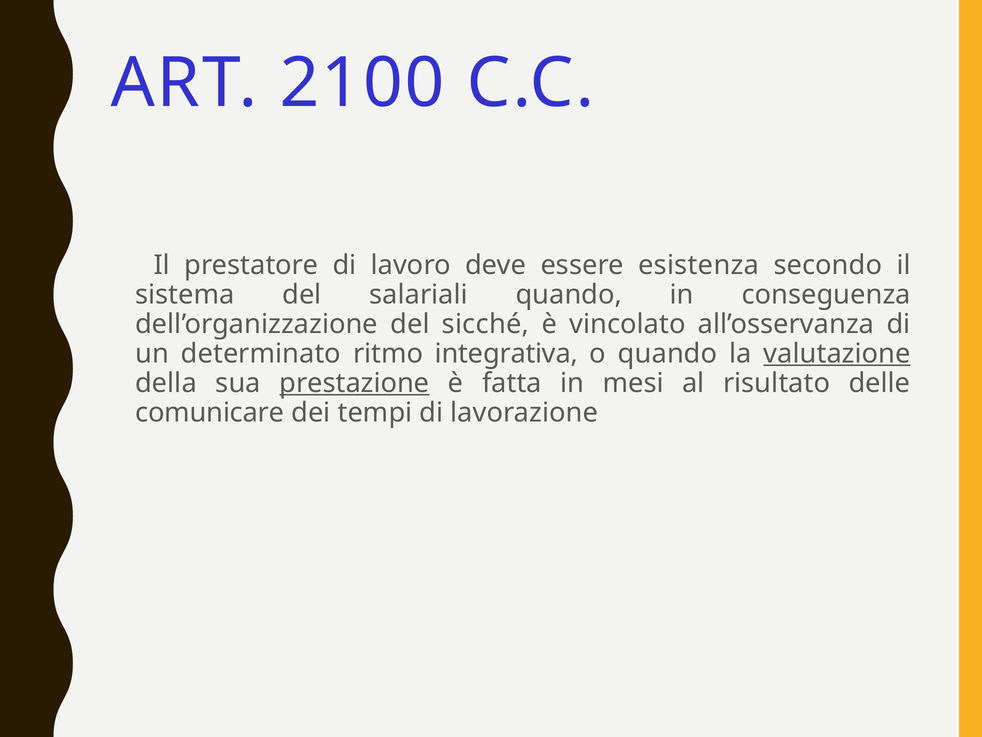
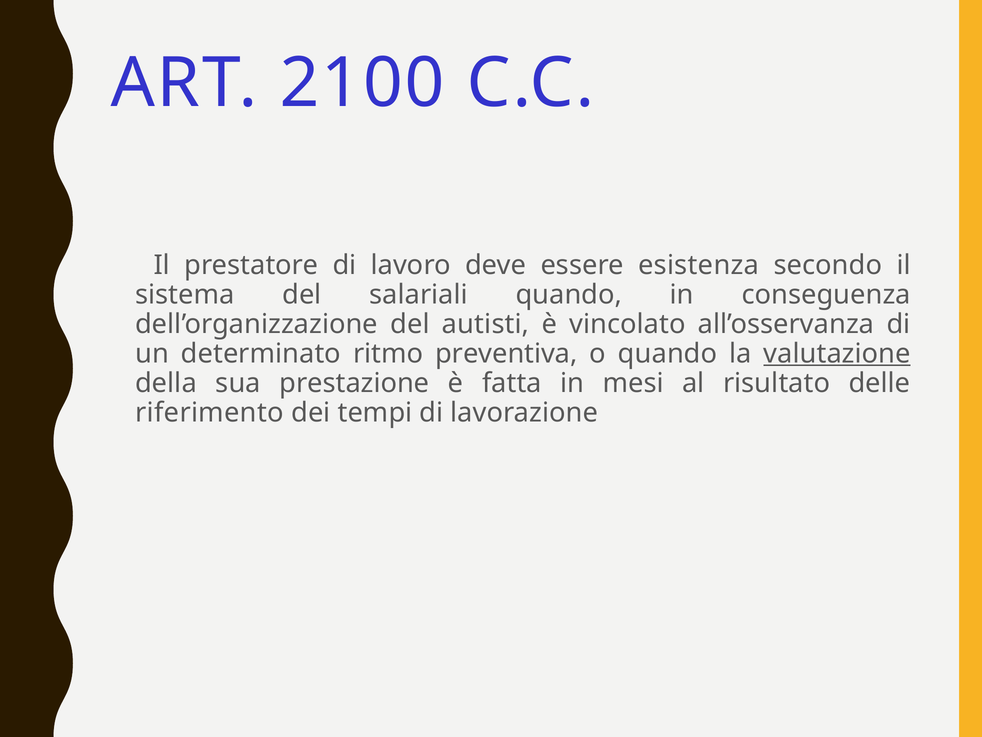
sicché: sicché -> autisti (486, 324)
integrativa: integrativa -> preventiva (506, 353)
prestazione underline: present -> none (354, 383)
comunicare: comunicare -> riferimento (210, 412)
